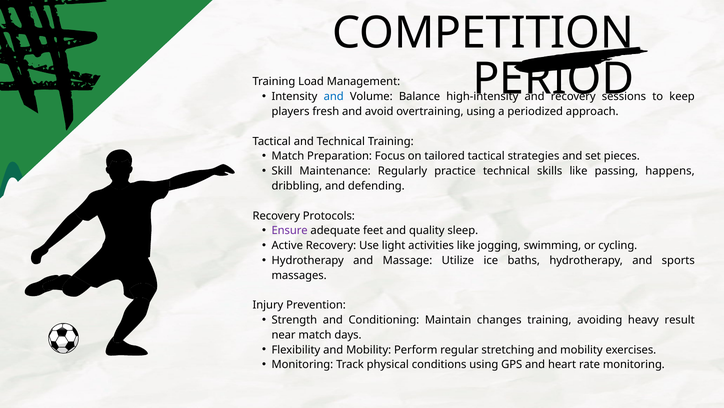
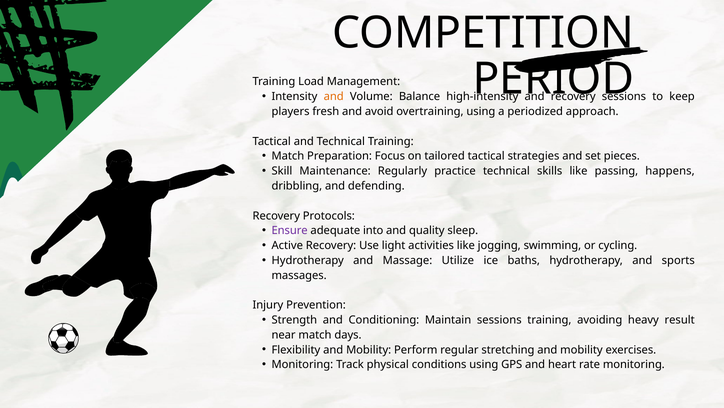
and colour: blue -> orange (334, 96)
feet: feet -> into (373, 230)
Maintain changes: changes -> sessions (499, 319)
